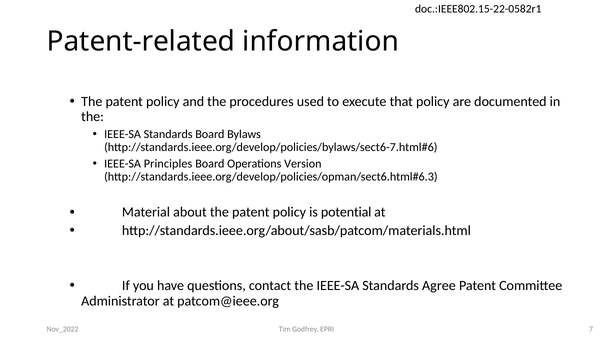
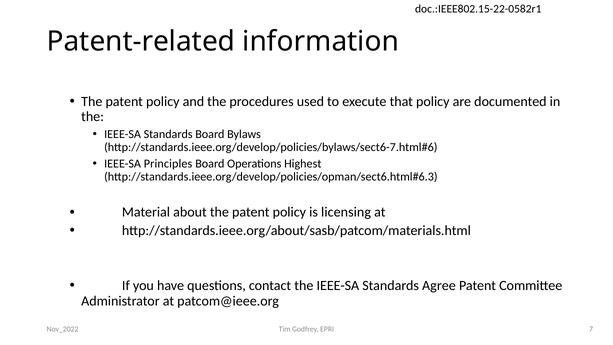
Version: Version -> Highest (303, 163)
potential: potential -> licensing (346, 212)
